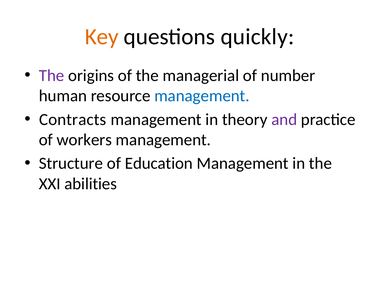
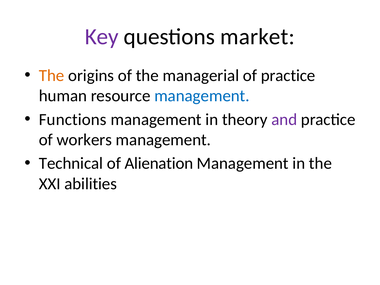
Key colour: orange -> purple (102, 37)
quickly: quickly -> market (257, 37)
The colour: purple -> orange (52, 76)
of number: number -> practice (288, 76)
Contracts: Contracts -> Functions (73, 119)
Structure: Structure -> Technical (71, 163)
Education: Education -> Alienation (159, 163)
